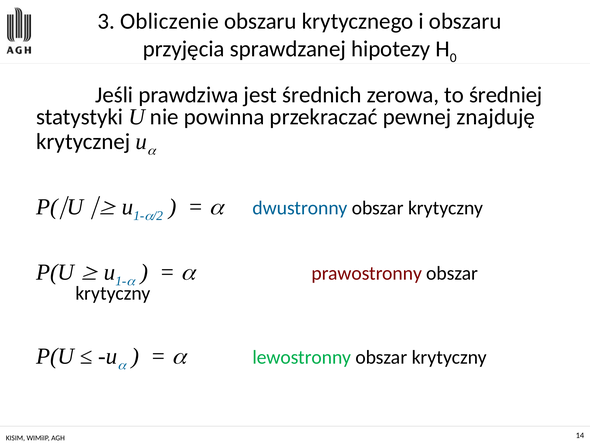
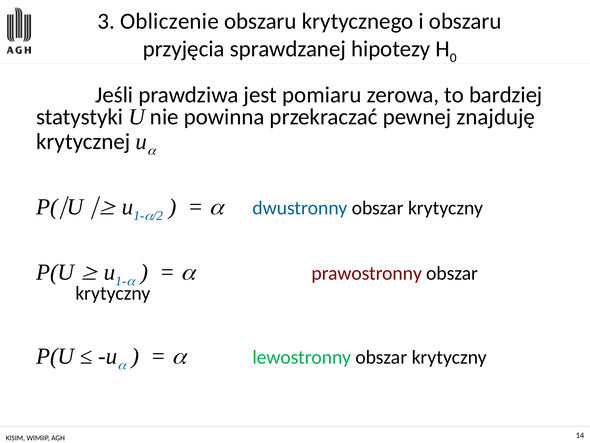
średnich: średnich -> pomiaru (322, 95)
średniej: średniej -> bardziej (506, 95)
